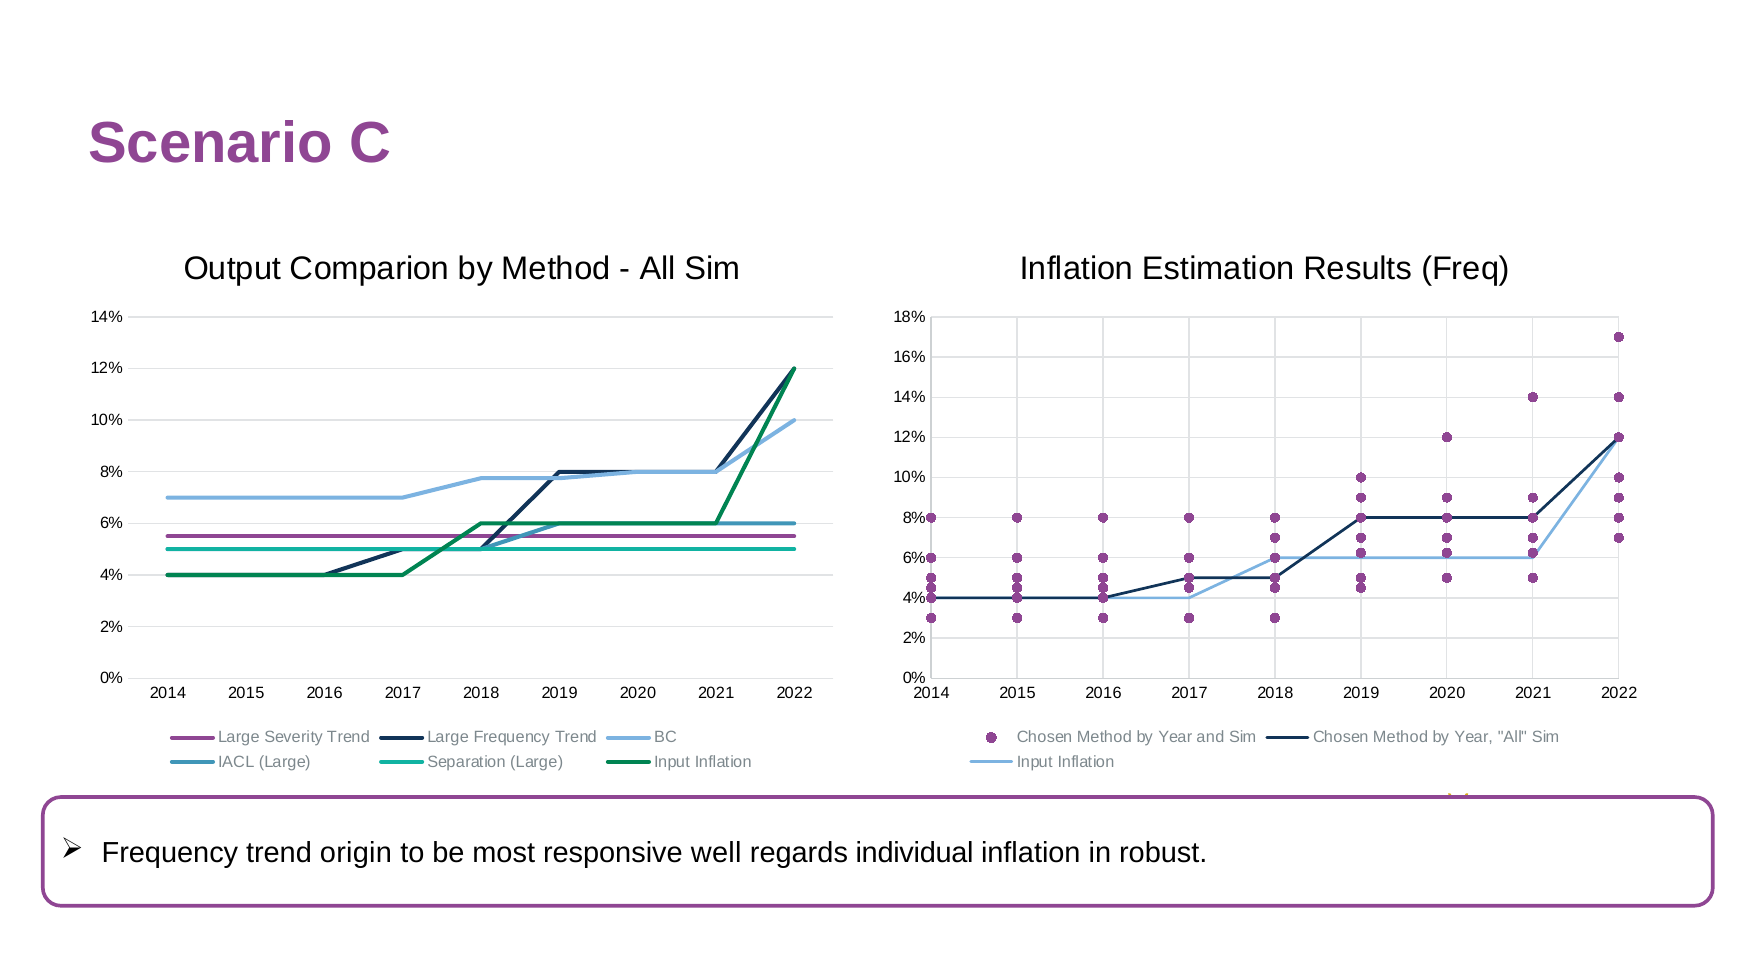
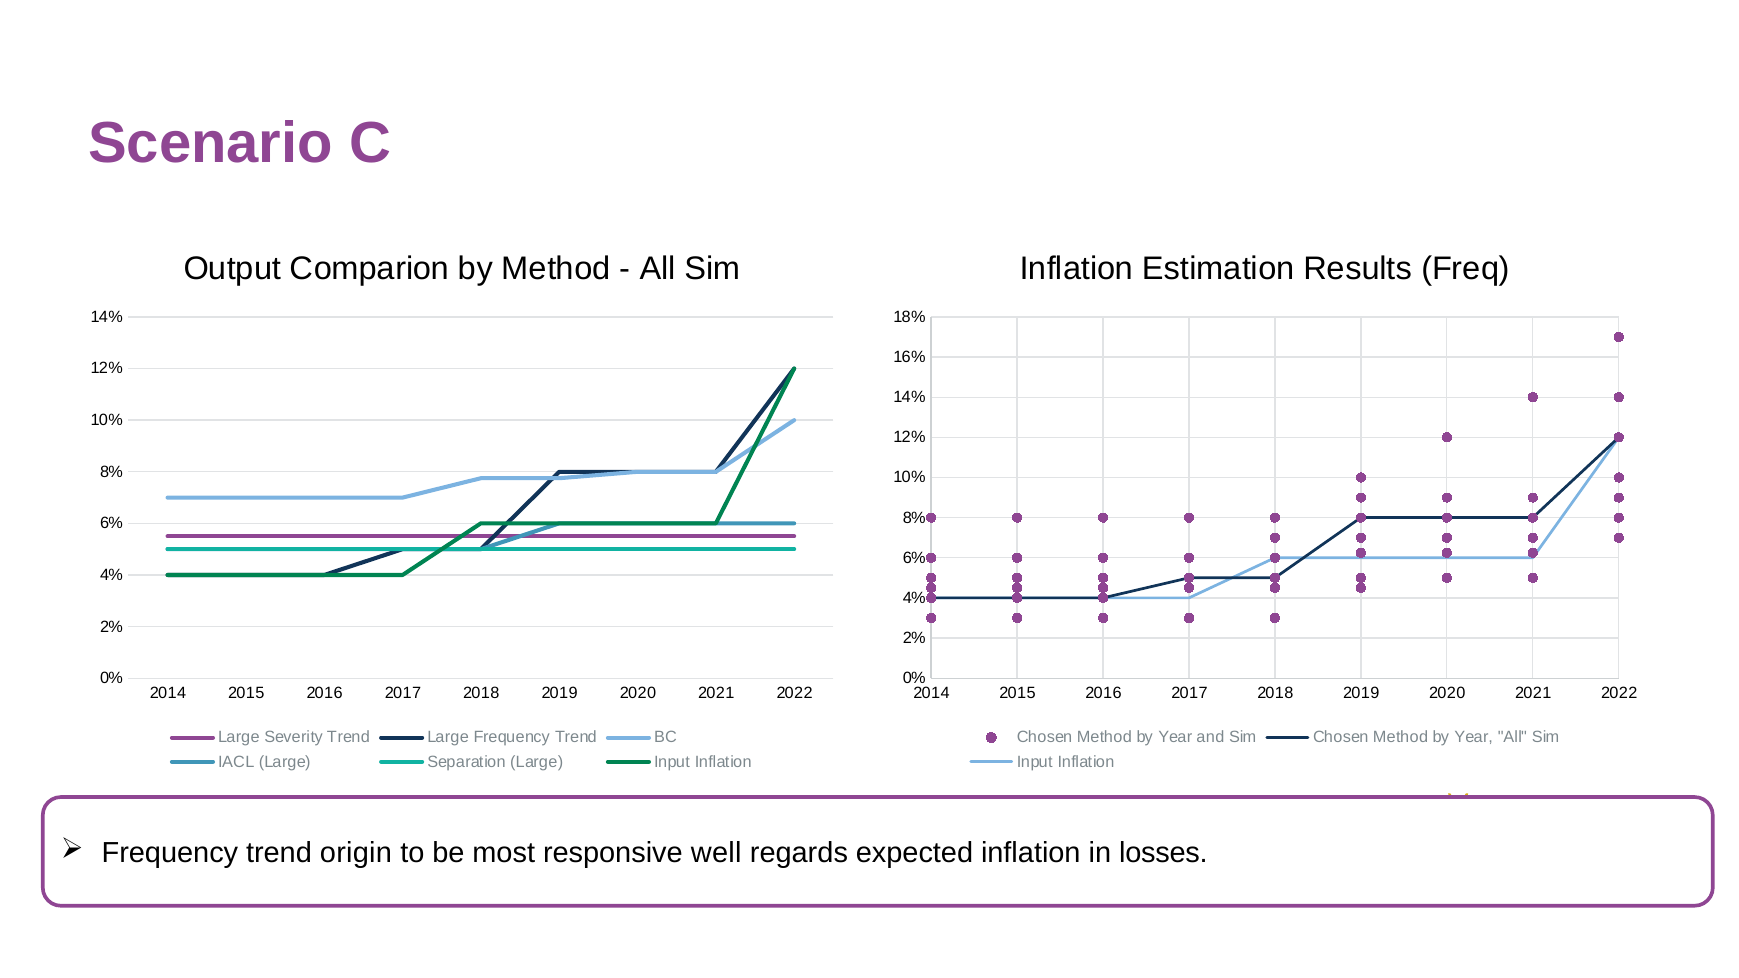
individual: individual -> expected (914, 854)
robust: robust -> losses (1163, 854)
